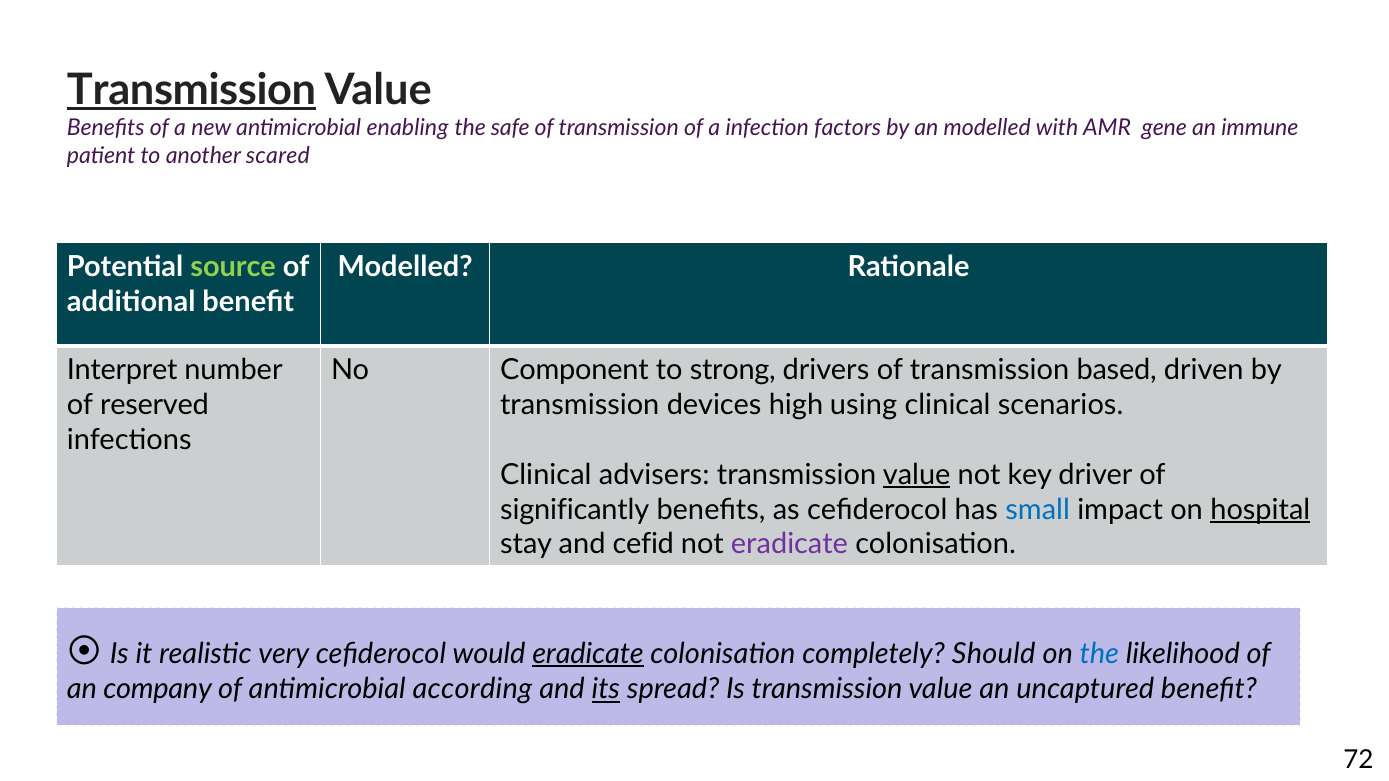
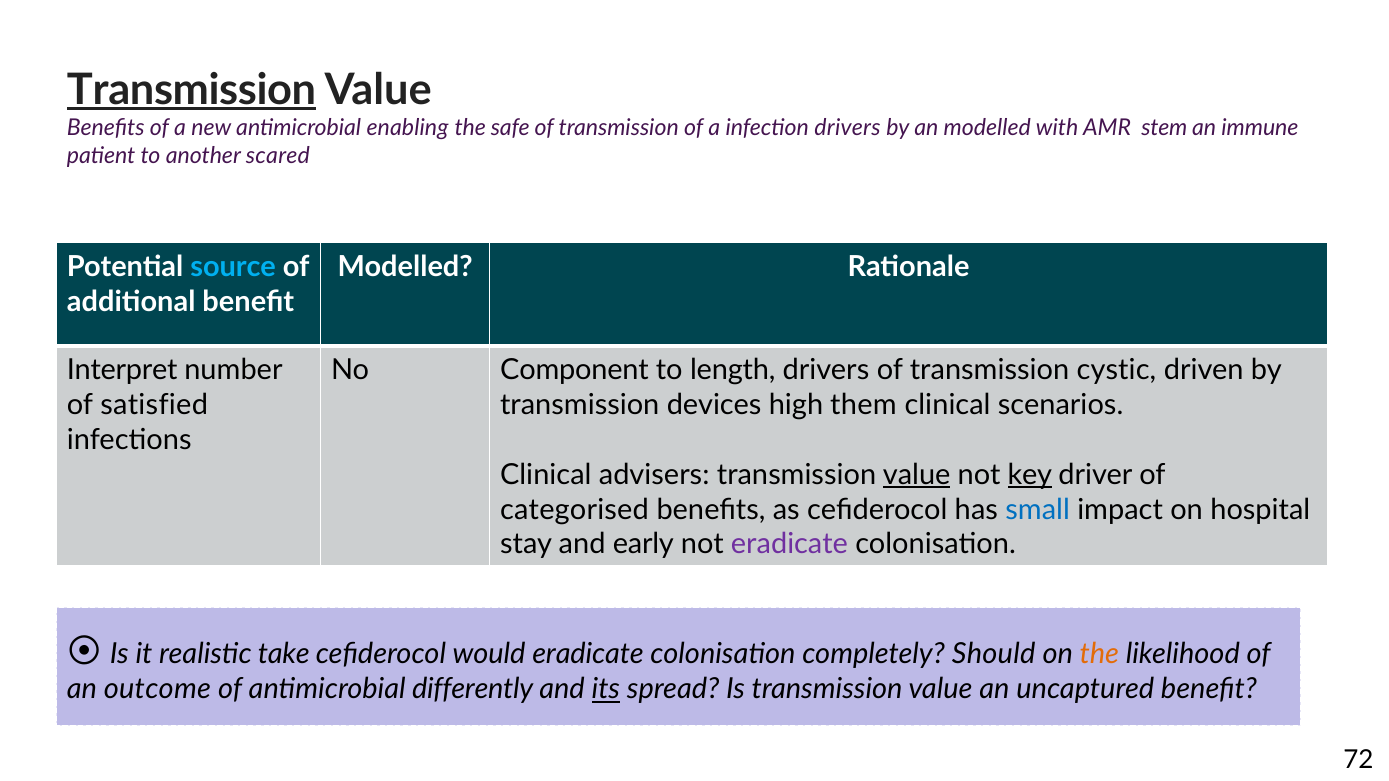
infection factors: factors -> drivers (848, 128)
gene: gene -> stem (1164, 128)
source colour: light green -> light blue (233, 267)
strong: strong -> length (733, 370)
based: based -> cystic (1116, 370)
reserved: reserved -> satisfied (154, 405)
using: using -> them (863, 405)
key underline: none -> present (1030, 475)
significantly: significantly -> categorised (574, 510)
hospital underline: present -> none (1260, 510)
cefid: cefid -> early (643, 545)
very: very -> take (284, 654)
eradicate underline: present -> none (588, 654)
the colour: blue -> orange (1099, 654)
company: company -> outcome (157, 690)
according: according -> differently (473, 690)
